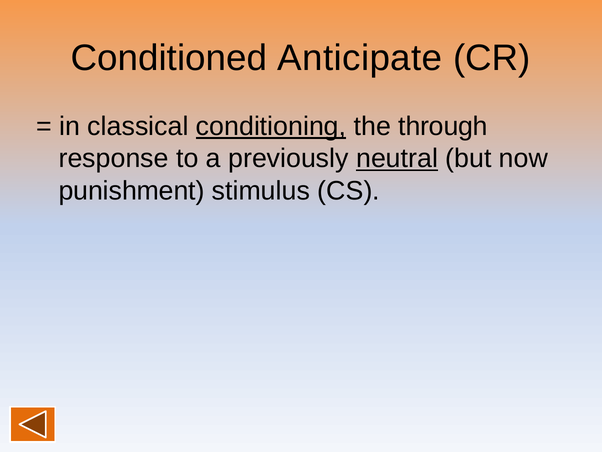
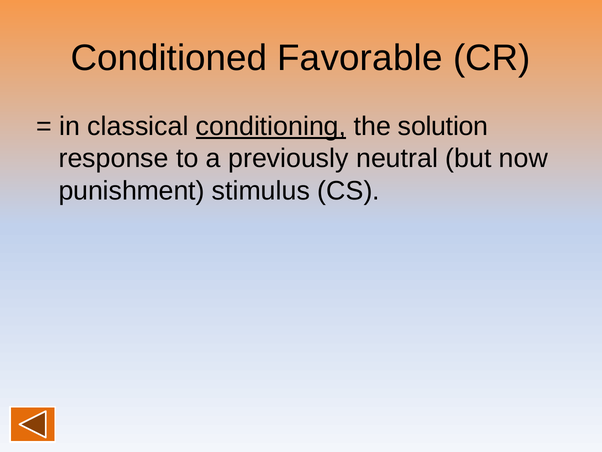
Anticipate: Anticipate -> Favorable (360, 58)
through: through -> solution (443, 126)
neutral underline: present -> none (397, 158)
